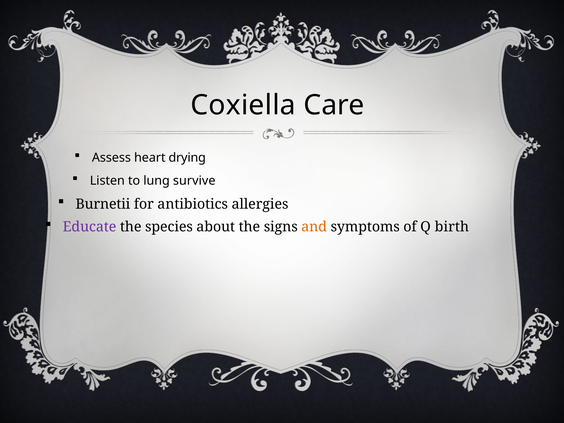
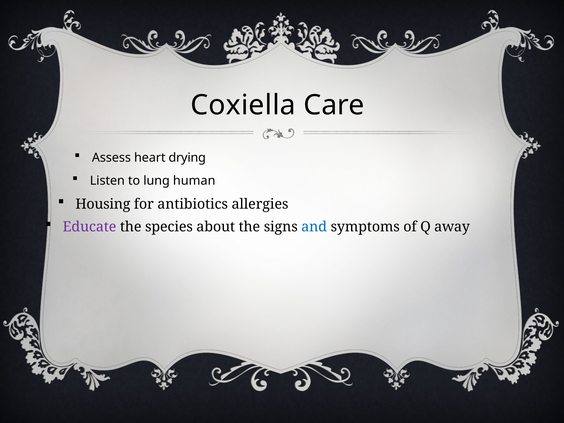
survive: survive -> human (194, 181)
Burnetii: Burnetii -> Housing (103, 204)
and colour: orange -> blue (314, 227)
birth: birth -> away (452, 227)
